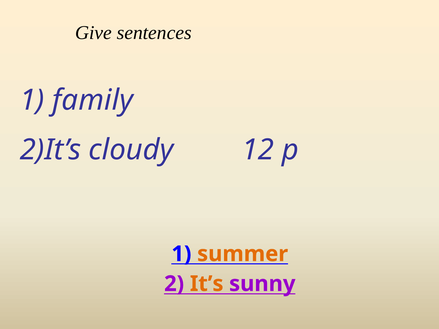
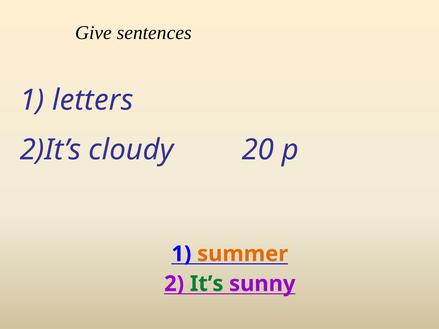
family: family -> letters (93, 100)
12: 12 -> 20 (258, 150)
It’s colour: orange -> green (207, 284)
